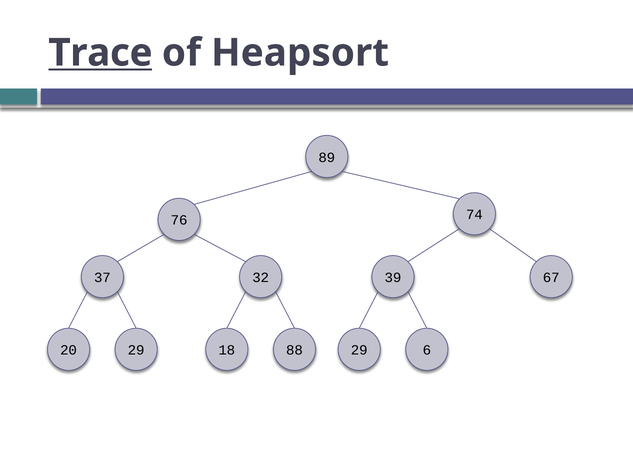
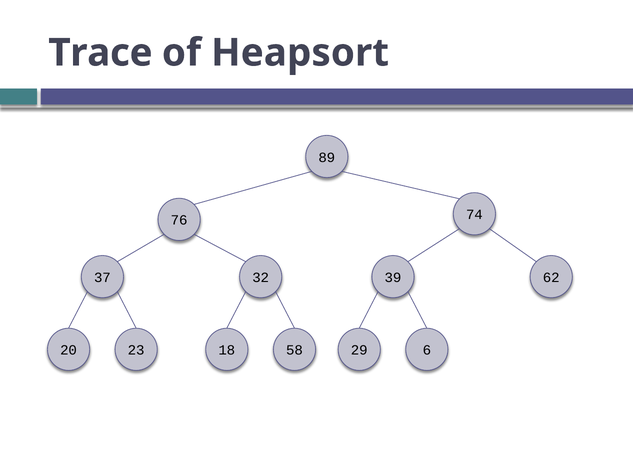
Trace underline: present -> none (100, 53)
67: 67 -> 62 (551, 277)
20 29: 29 -> 23 (136, 350)
88: 88 -> 58 (295, 350)
